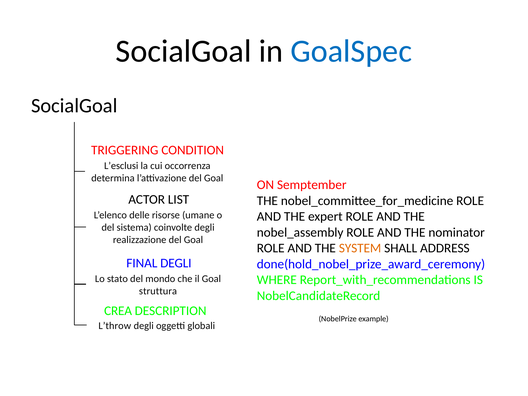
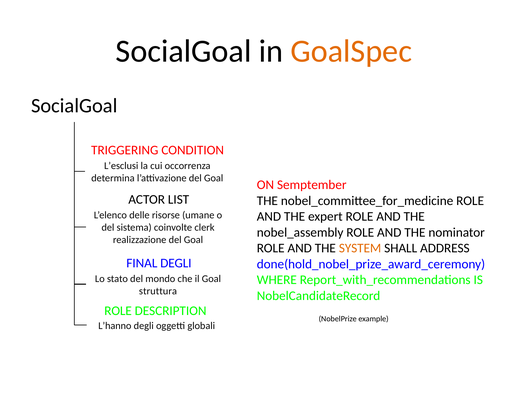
GoalSpec colour: blue -> orange (351, 51)
coinvolte degli: degli -> clerk (204, 228)
CREA: CREA -> ROLE (118, 311)
L’throw: L’throw -> L’hanno (115, 326)
